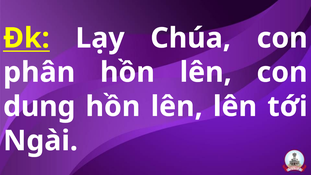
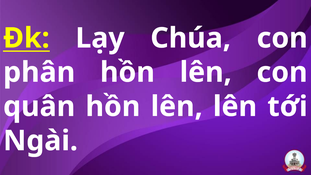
dung: dung -> quân (39, 107)
